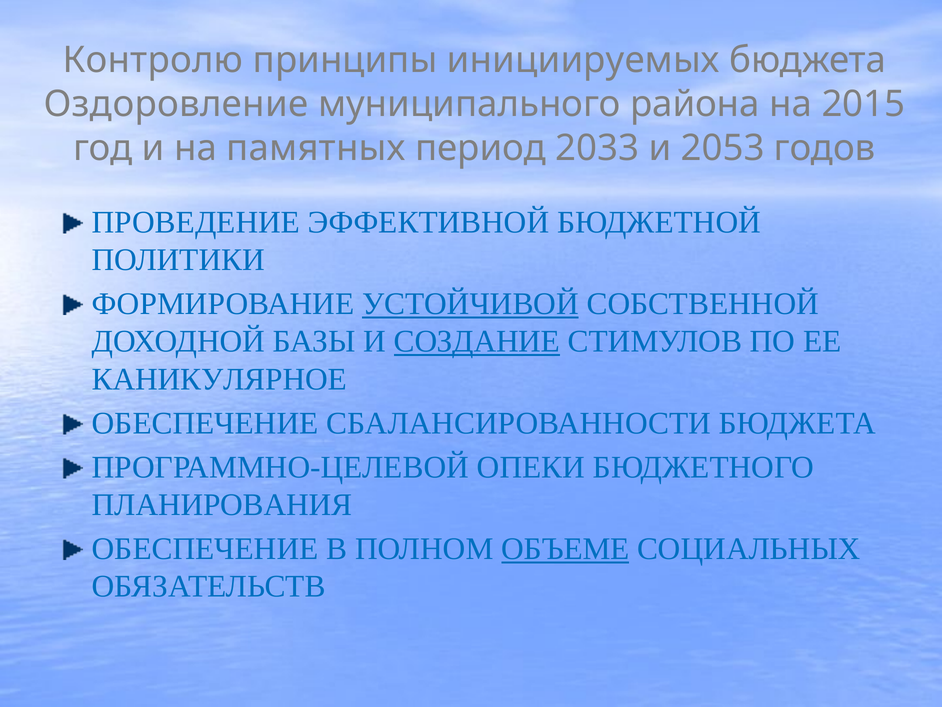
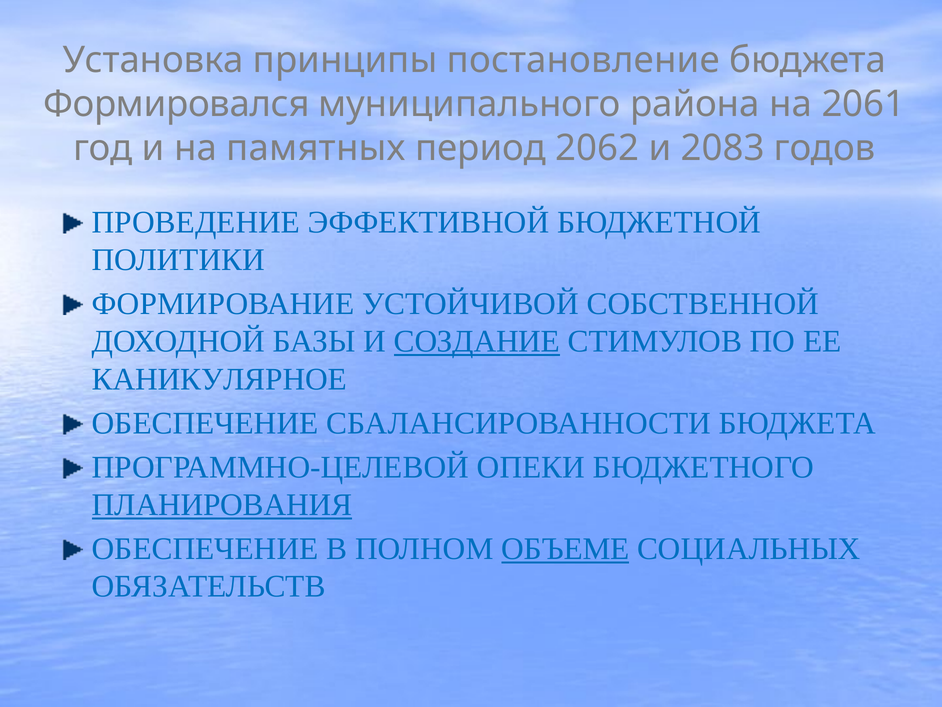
Контролю: Контролю -> Установка (153, 60)
инициируемых: инициируемых -> постановление (583, 60)
Оздоровление: Оздоровление -> Формировался (176, 104)
2015: 2015 -> 2061 (863, 104)
2033: 2033 -> 2062 (597, 148)
2053: 2053 -> 2083 (723, 148)
УСТОЙЧИВОЙ underline: present -> none (470, 304)
ПЛАНИРОВАНИЯ underline: none -> present (222, 505)
